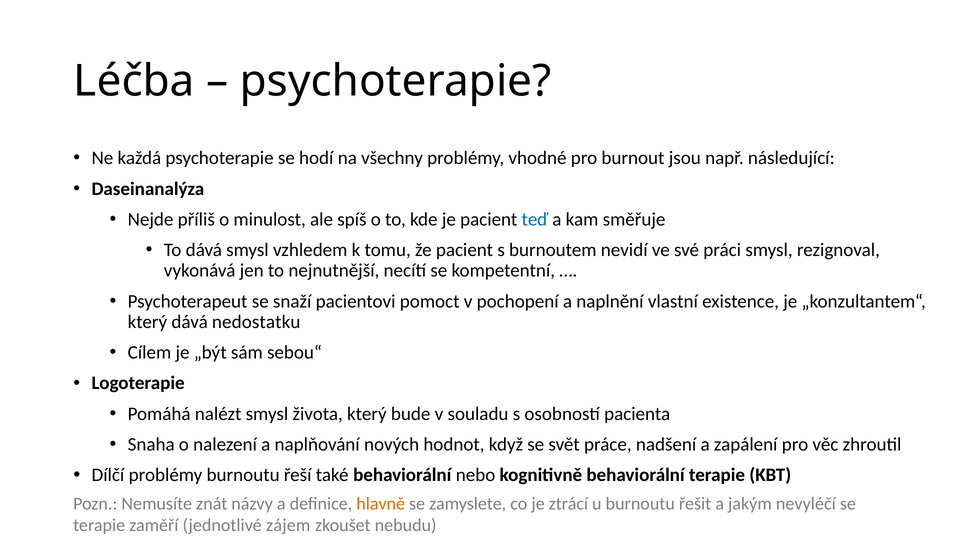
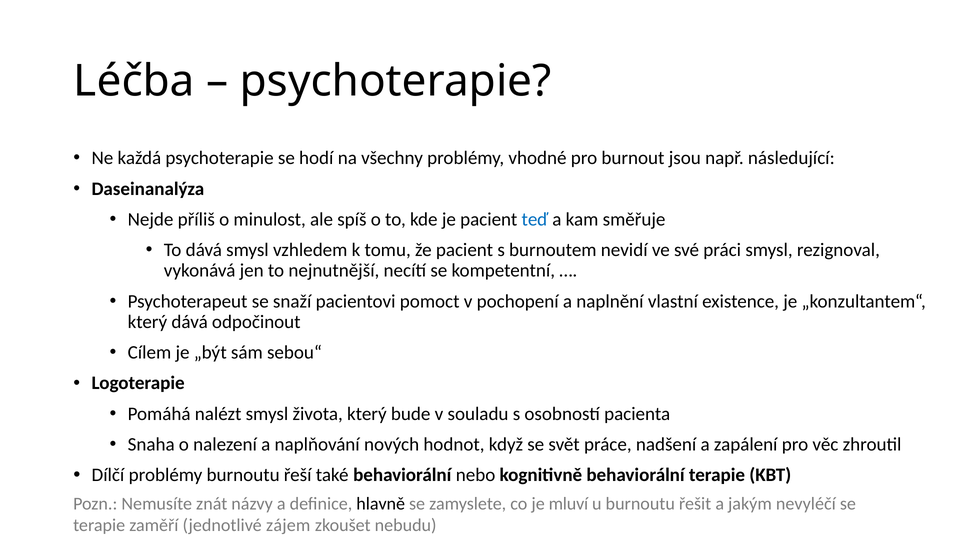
nedostatku: nedostatku -> odpočinout (256, 322)
hlavně colour: orange -> black (381, 504)
ztrácí: ztrácí -> mluví (568, 504)
